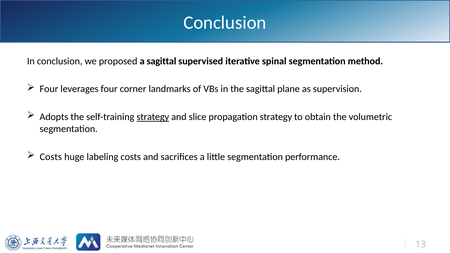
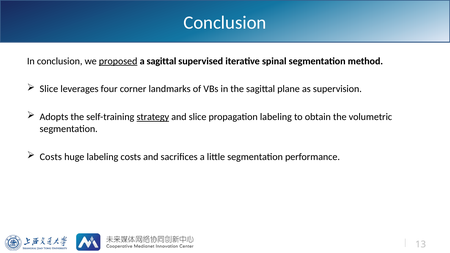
proposed underline: none -> present (118, 61)
Four: Four -> Slice (49, 89)
propagation strategy: strategy -> labeling (276, 117)
